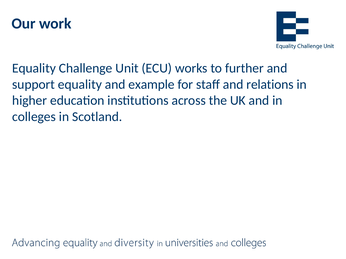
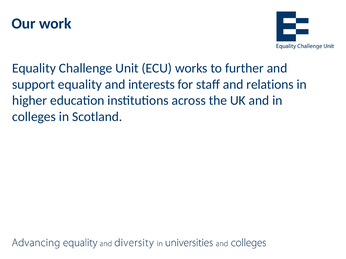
example: example -> interests (152, 85)
